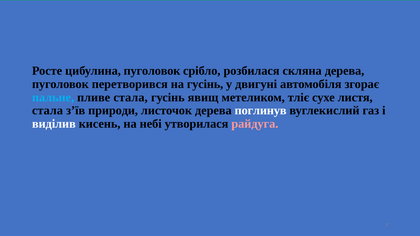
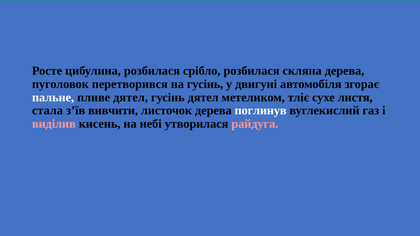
цибулина пуголовок: пуголовок -> розбилася (152, 71)
пальне colour: light blue -> white (53, 97)
пливе стала: стала -> дятел (131, 97)
гусінь явищ: явищ -> дятел (203, 97)
природи: природи -> вивчити (113, 111)
виділив colour: white -> pink (54, 124)
